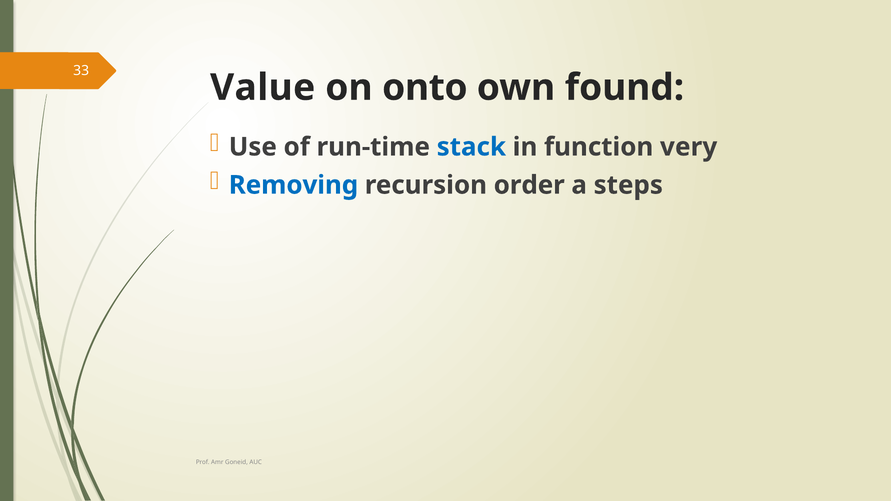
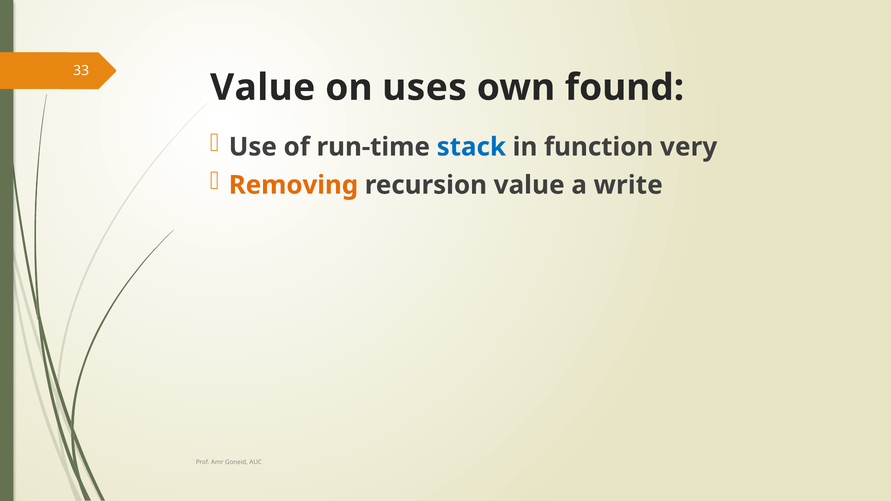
onto: onto -> uses (424, 88)
Removing colour: blue -> orange (293, 185)
recursion order: order -> value (529, 185)
steps: steps -> write (628, 185)
